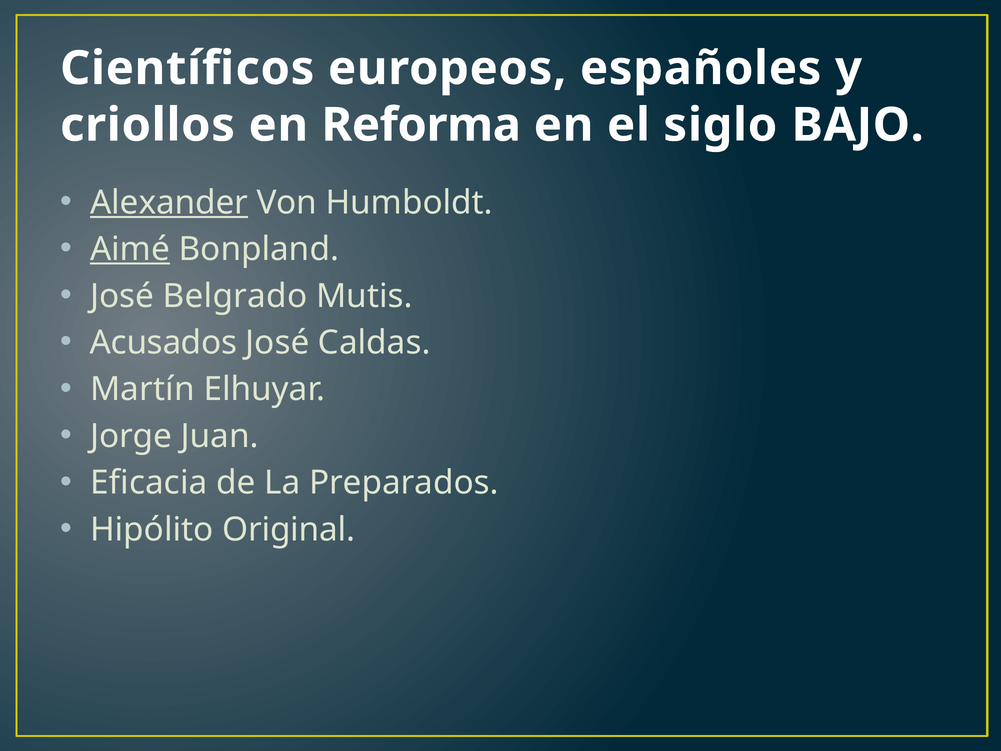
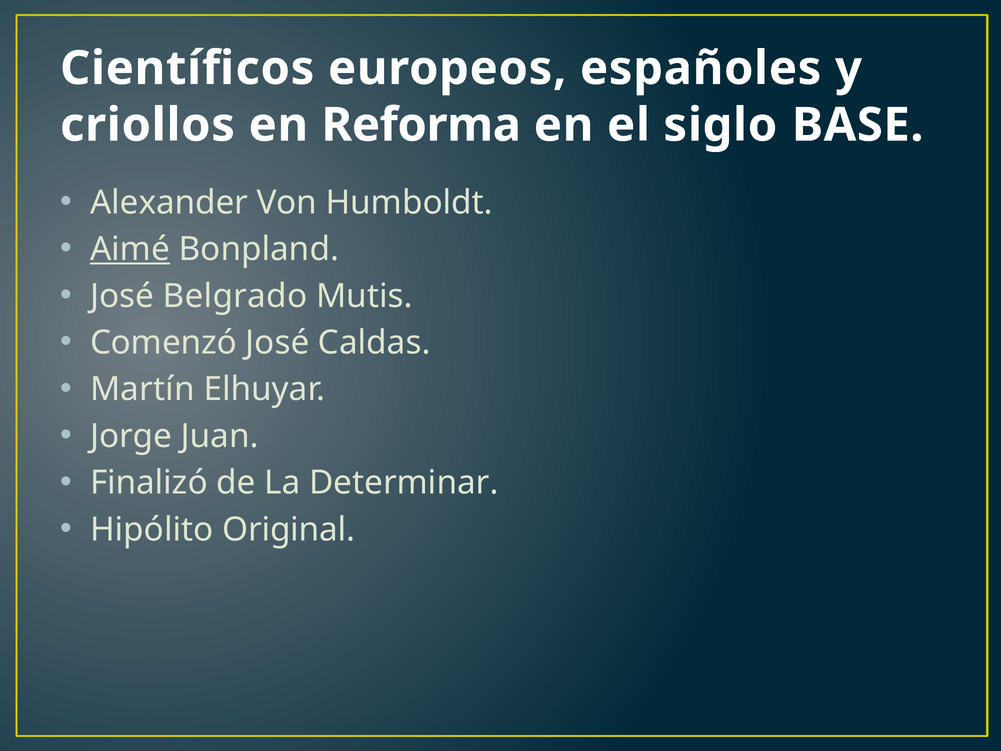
BAJO: BAJO -> BASE (858, 125)
Alexander underline: present -> none (169, 203)
Acusados: Acusados -> Comenzó (163, 343)
Eficacia: Eficacia -> Finalizó (149, 483)
Preparados: Preparados -> Determinar (404, 483)
